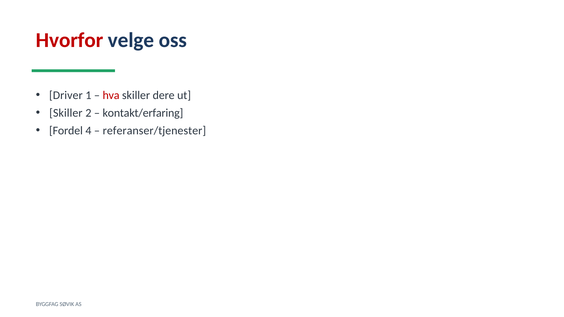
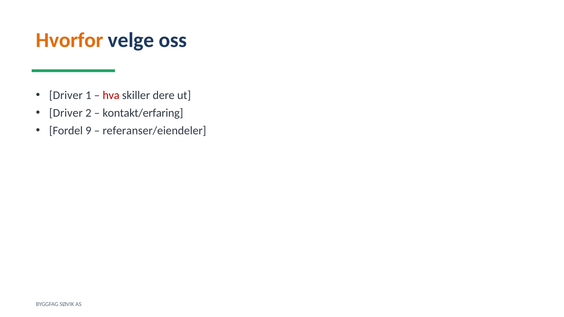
Hvorfor colour: red -> orange (70, 40)
Skiller: Skiller -> Driver (66, 113)
4: 4 -> 9 (88, 131)
referanser/tjenester: referanser/tjenester -> referanser/eiendeler (154, 131)
